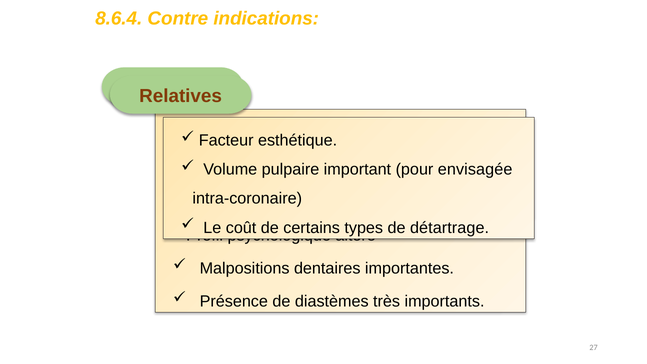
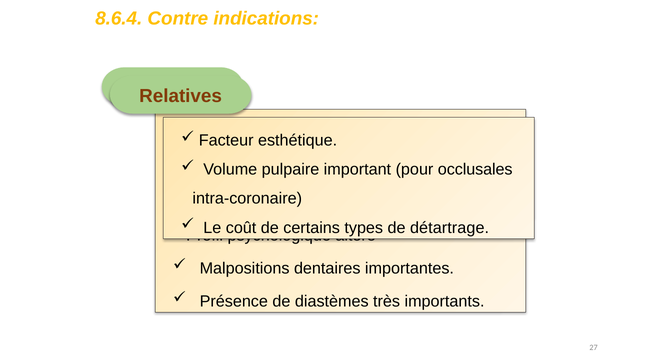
envisagée: envisagée -> occlusales (475, 169)
